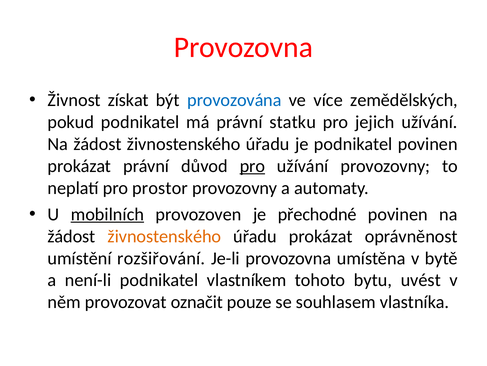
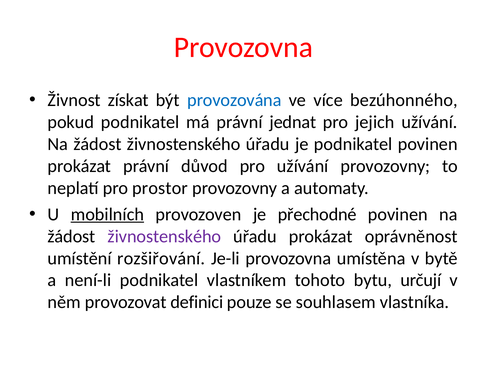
zemědělských: zemědělských -> bezúhonného (404, 100)
statku: statku -> jednat (293, 122)
pro underline: present -> none (252, 166)
živnostenského colour: orange -> purple (164, 236)
uvést: uvést -> určují (421, 280)
označit: označit -> definici (197, 302)
